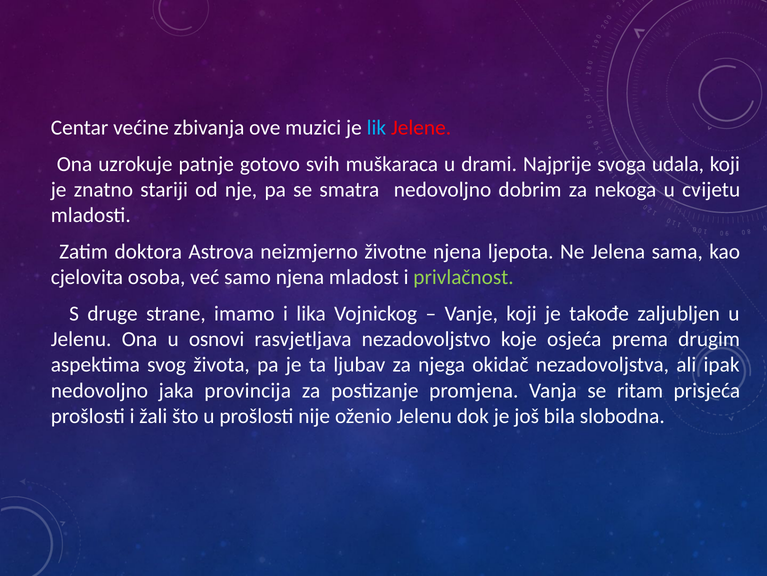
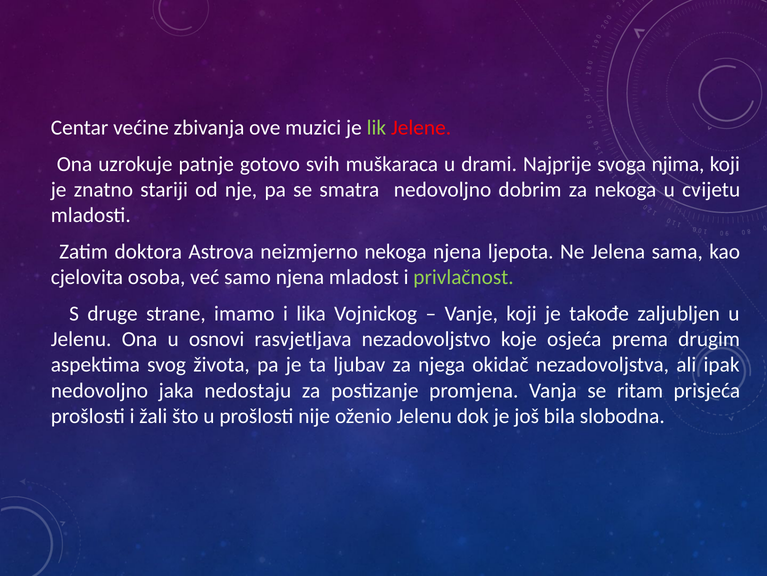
lik colour: light blue -> light green (376, 128)
udala: udala -> njima (678, 164)
neizmjerno životne: životne -> nekoga (396, 251)
provincija: provincija -> nedostaju (248, 390)
